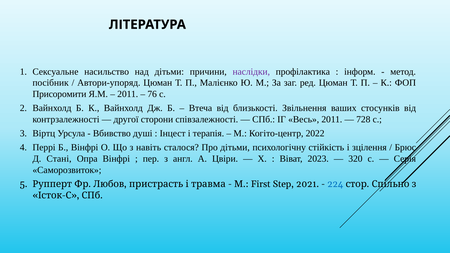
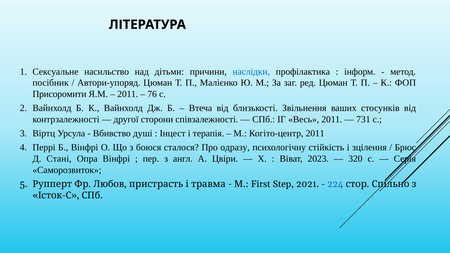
наслідки colour: purple -> blue (251, 72)
728: 728 -> 731 (363, 119)
Когіто-центр 2022: 2022 -> 2011 (315, 134)
навіть: навіть -> боюся (149, 148)
Про дітьми: дітьми -> одразу (235, 148)
